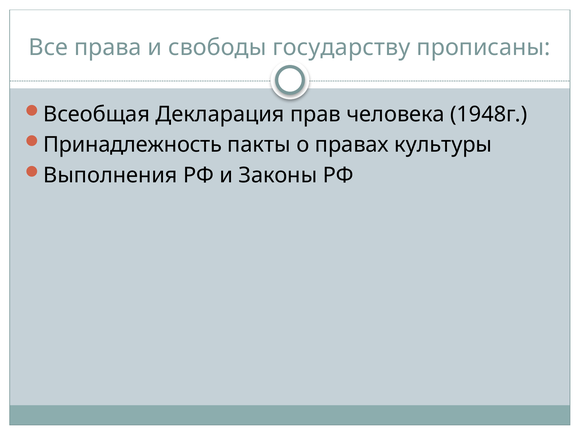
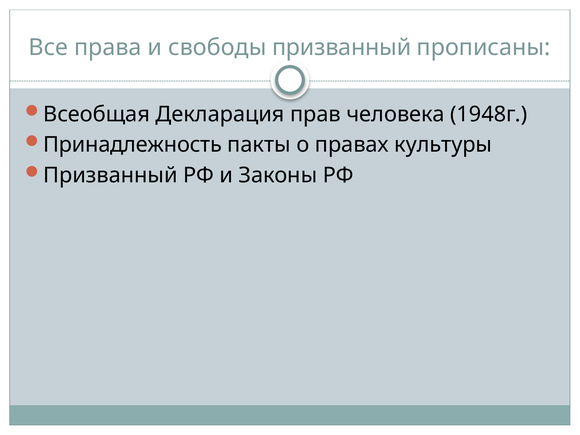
свободы государству: государству -> призванный (342, 47)
Выполнения: Выполнения -> Призванный (110, 175)
